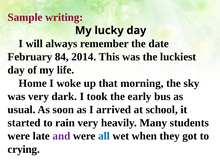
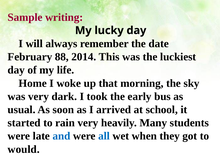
84: 84 -> 88 (62, 57)
and colour: purple -> blue (61, 136)
crying: crying -> would (24, 149)
